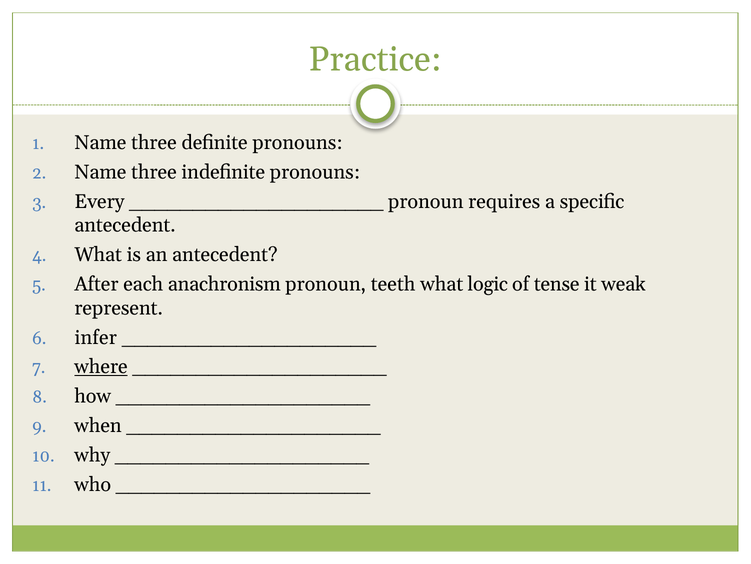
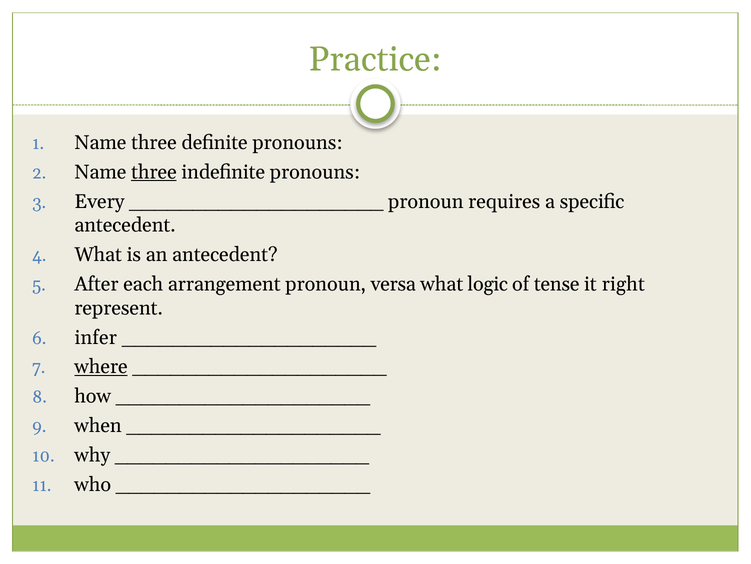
three underline: none -> present (154, 172)
anachronism: anachronism -> arrangement (224, 284)
teeth: teeth -> versa (393, 284)
weak: weak -> right (623, 284)
